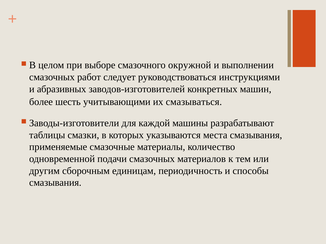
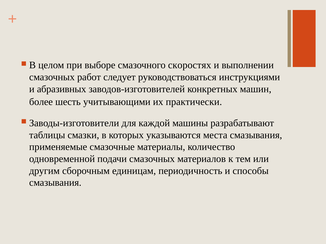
окружной: окружной -> скоростях (190, 65)
смазываться: смазываться -> практически (194, 102)
